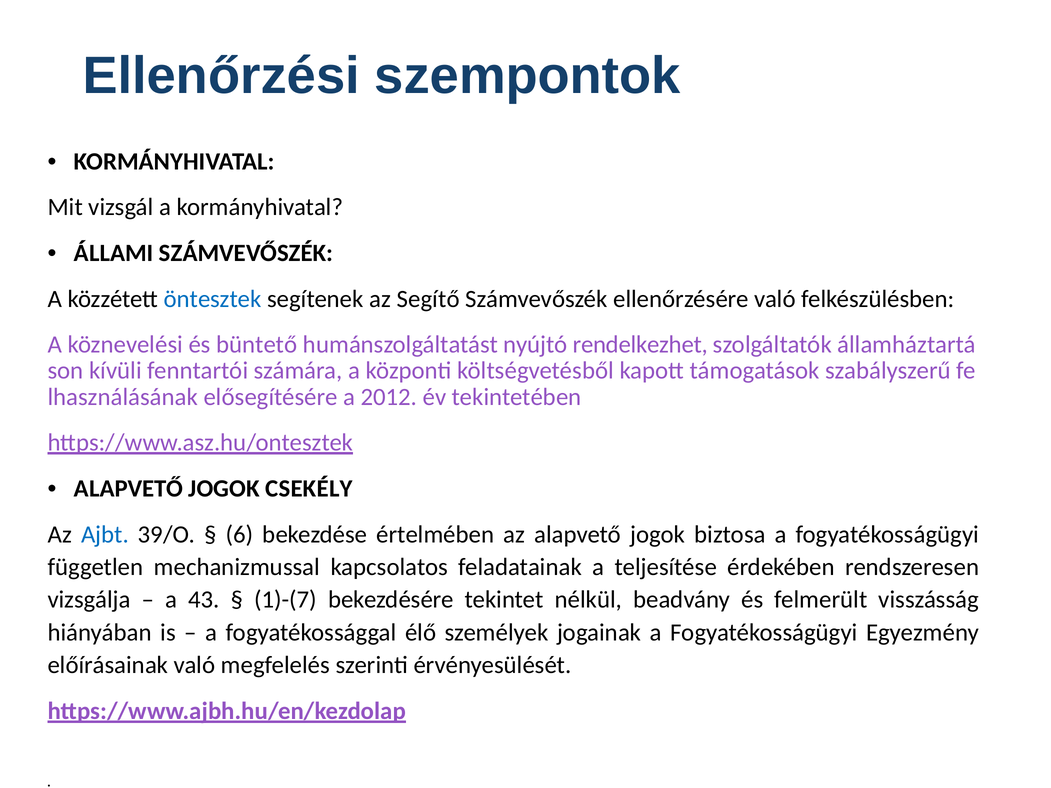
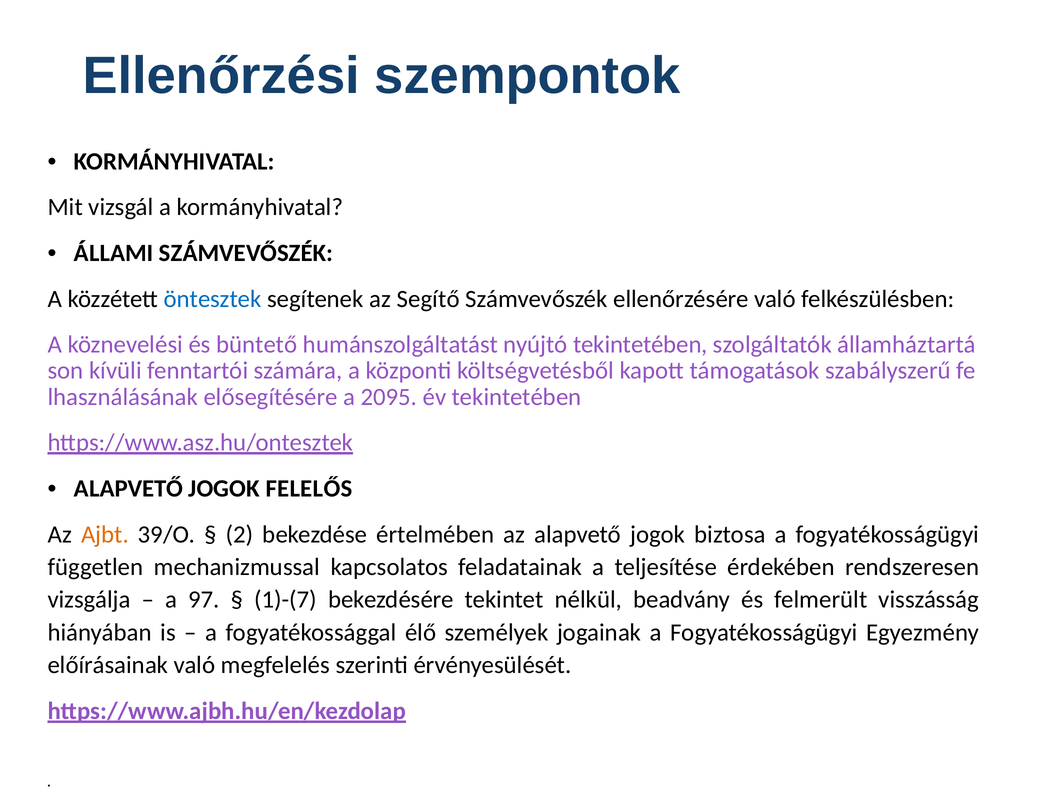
nyújtó rendelkezhet: rendelkezhet -> tekintetében (640, 345)
2012: 2012 -> 2095 (389, 397)
CSEKÉLY: CSEKÉLY -> FELELŐS (309, 489)
Ajbt colour: blue -> orange (105, 534)
6: 6 -> 2 (240, 534)
43: 43 -> 97 (204, 600)
